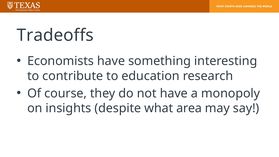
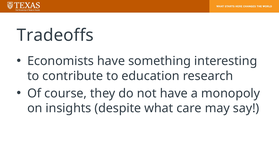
area: area -> care (189, 108)
